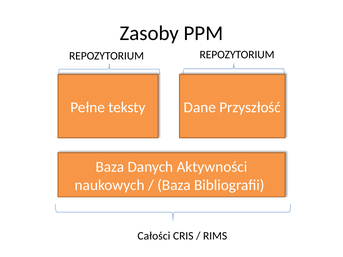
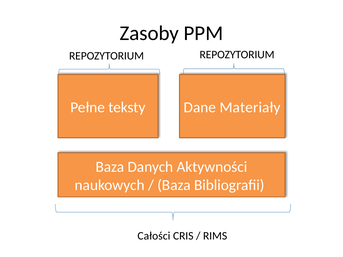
Przyszłość: Przyszłość -> Materiały (250, 107)
